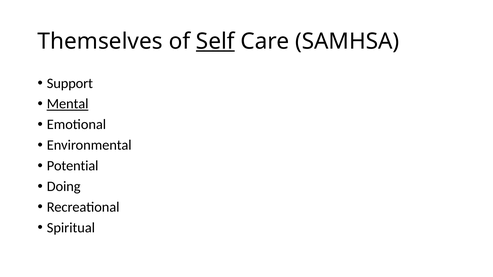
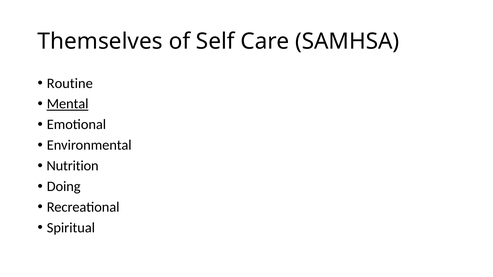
Self underline: present -> none (215, 41)
Support: Support -> Routine (70, 83)
Potential: Potential -> Nutrition (73, 166)
